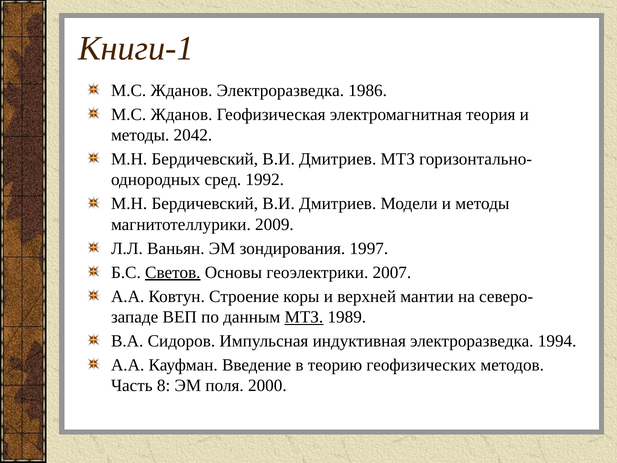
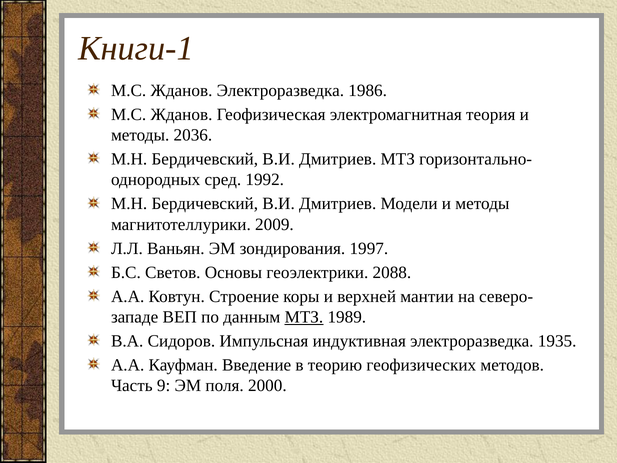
2042: 2042 -> 2036 (193, 135)
Светов underline: present -> none (173, 272)
2007: 2007 -> 2088 (392, 272)
1994: 1994 -> 1935 (557, 341)
8: 8 -> 9 (164, 385)
